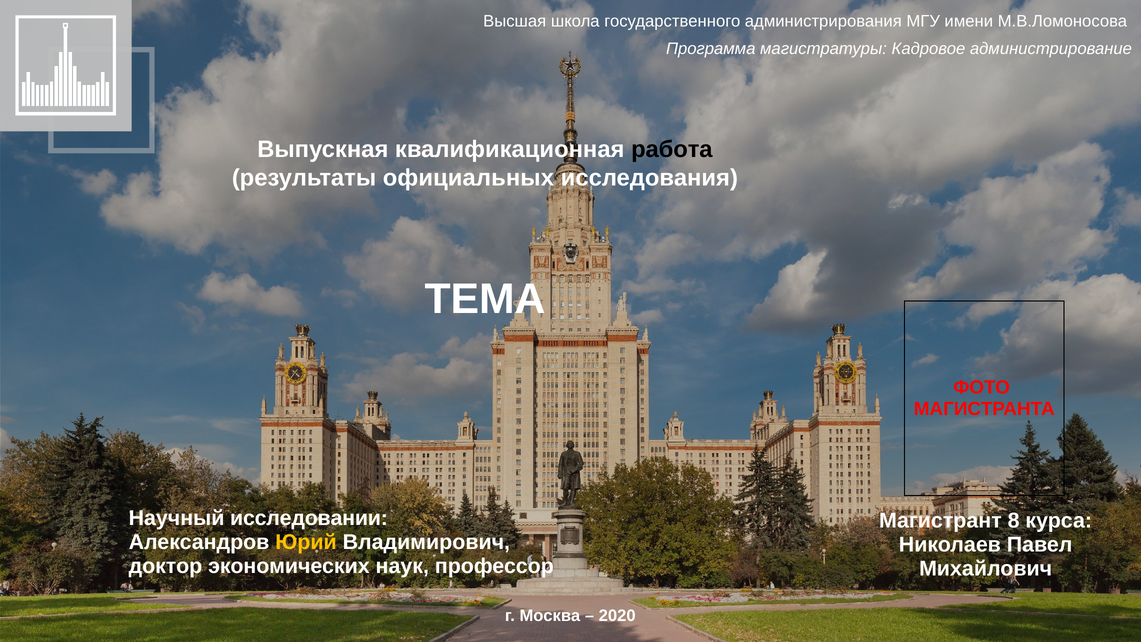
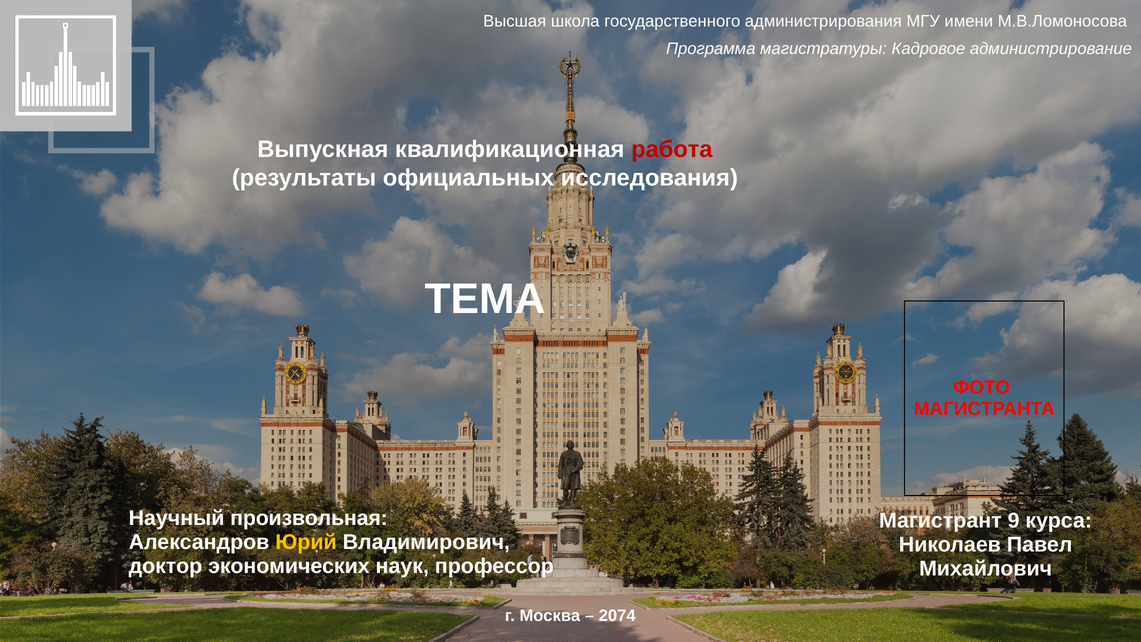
работа colour: black -> red (672, 149)
исследовании: исследовании -> произвольная (309, 518)
8: 8 -> 9 (1014, 521)
2020: 2020 -> 2074 (617, 616)
